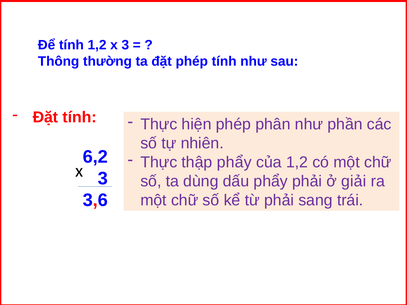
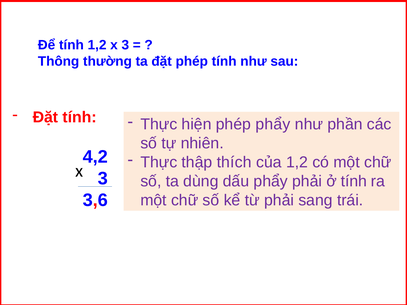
phép phân: phân -> phẩy (273, 125)
6,2: 6,2 -> 4,2 (95, 157)
thập phẩy: phẩy -> thích (234, 163)
ở giải: giải -> tính (354, 182)
